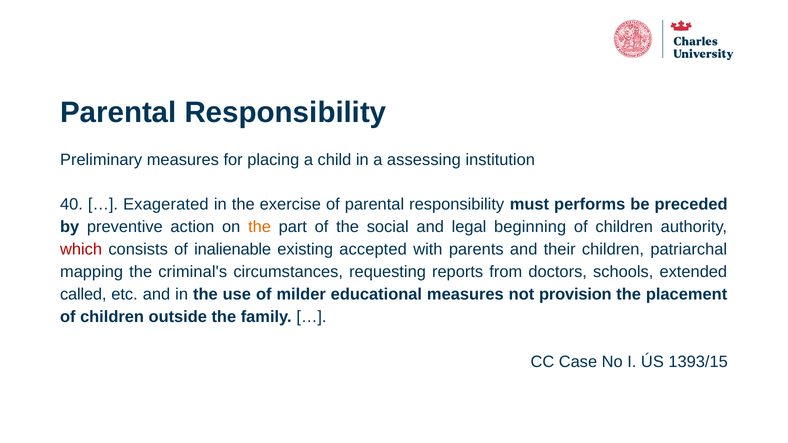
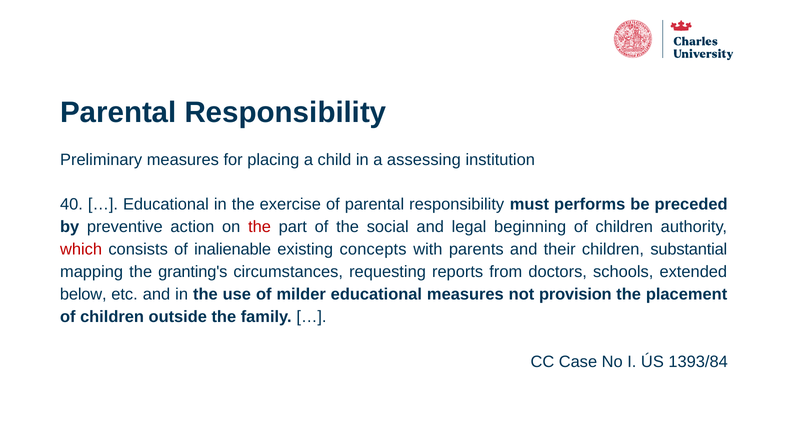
Exagerated: Exagerated -> Educational (166, 205)
the colour: orange -> red (260, 227)
accepted: accepted -> concepts (373, 250)
patriarchal: patriarchal -> substantial (689, 250)
criminal's: criminal's -> granting's (193, 272)
called: called -> below (83, 295)
1393/15: 1393/15 -> 1393/84 (698, 362)
